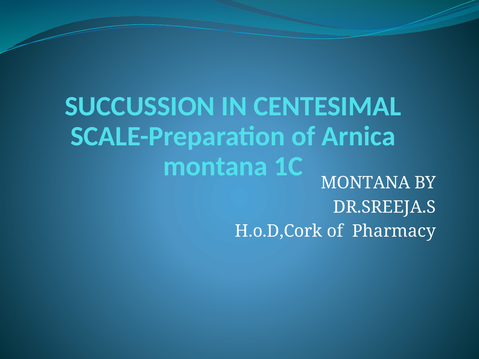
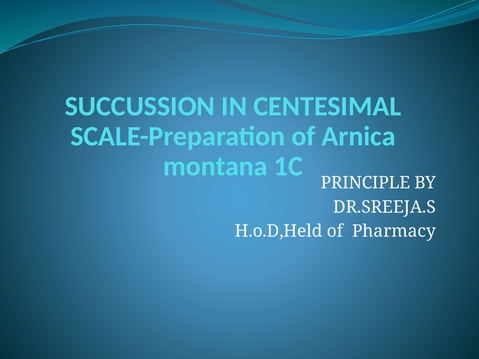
MONTANA: MONTANA -> PRINCIPLE (366, 183)
H.o.D,Cork: H.o.D,Cork -> H.o.D,Held (279, 231)
